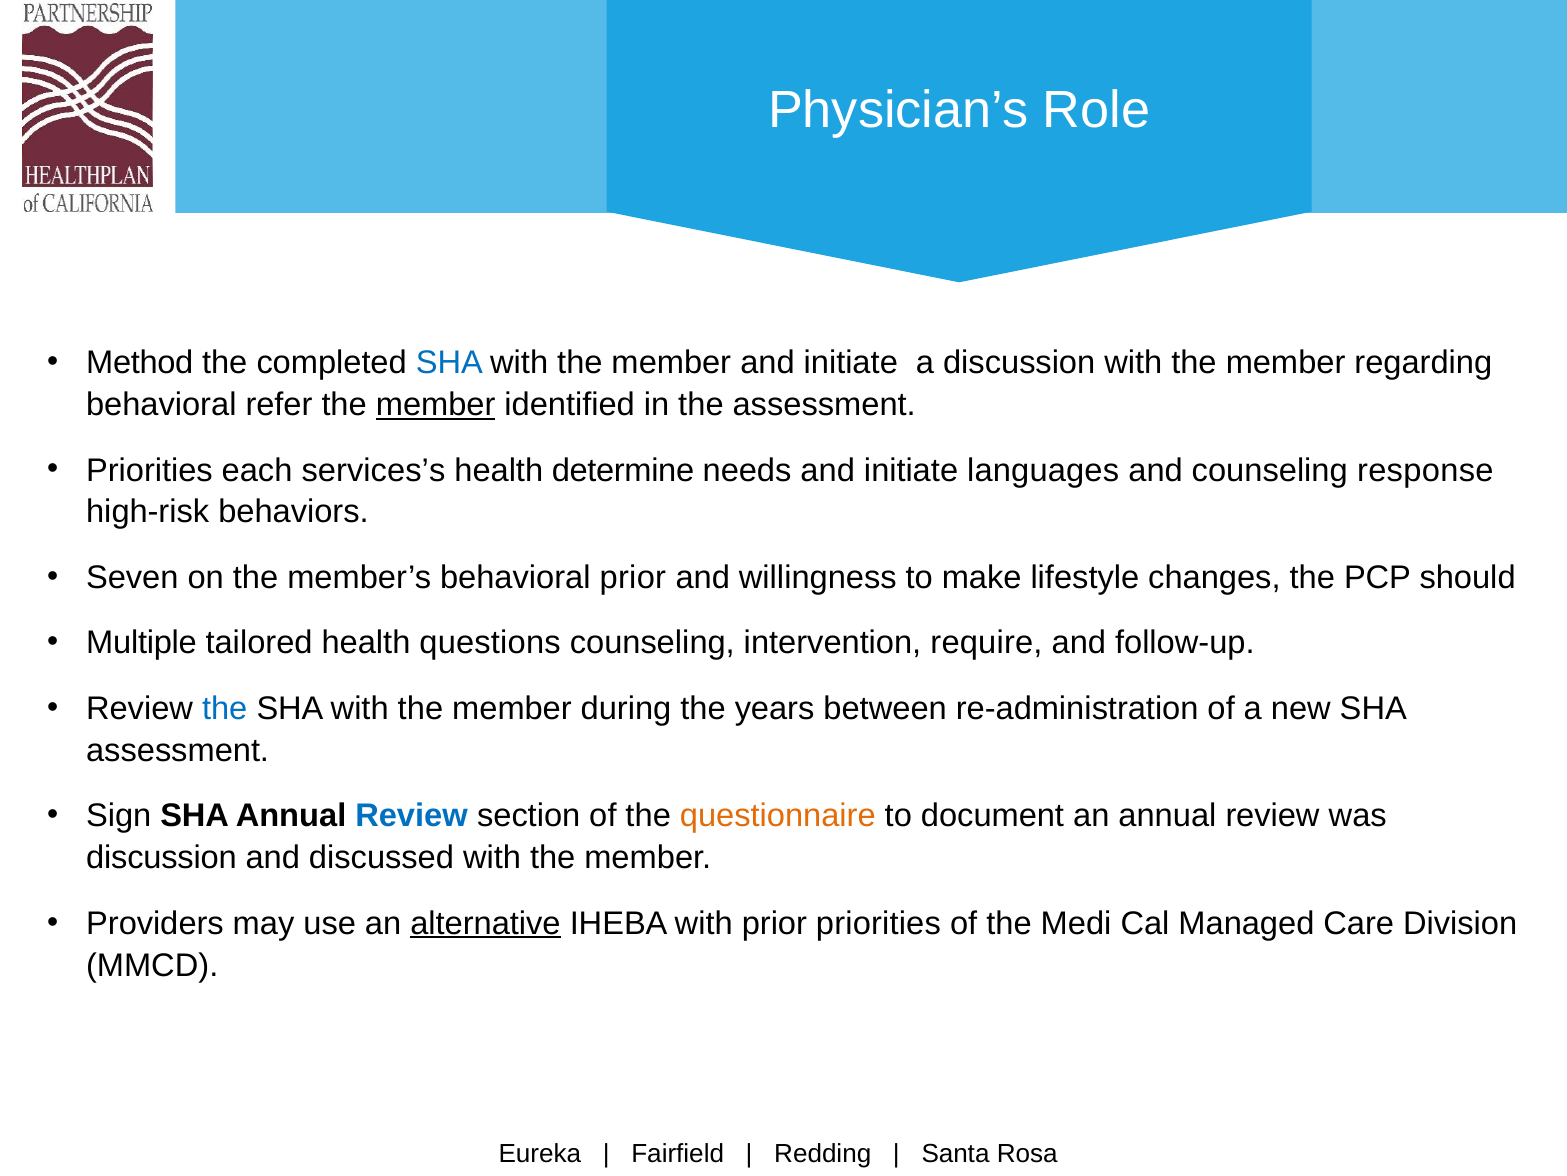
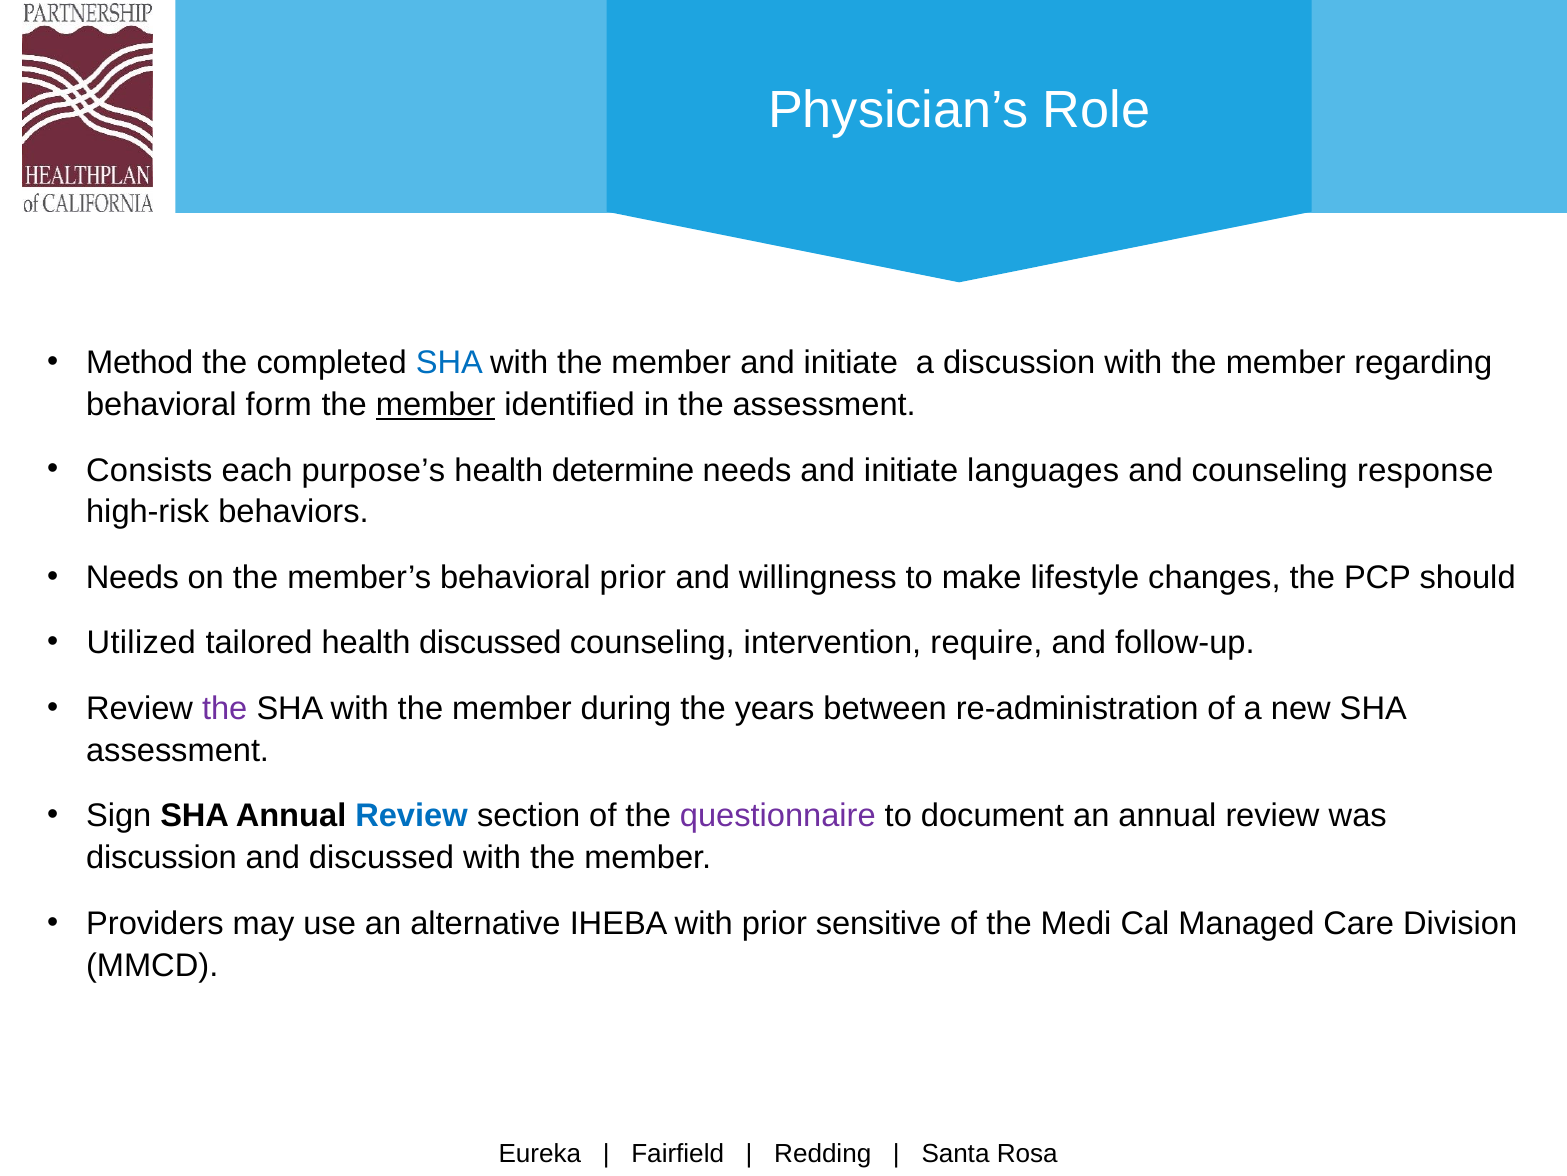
refer: refer -> form (279, 405)
Priorities: Priorities -> Consists (149, 470)
services’s: services’s -> purpose’s (373, 470)
Seven: Seven -> Needs (132, 577)
Multiple: Multiple -> Utilized (141, 643)
health questions: questions -> discussed (490, 643)
the colour: blue -> purple (225, 708)
questionnaire colour: orange -> purple (778, 815)
alternative underline: present -> none (485, 923)
prior priorities: priorities -> sensitive (879, 923)
